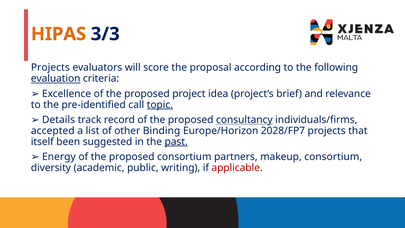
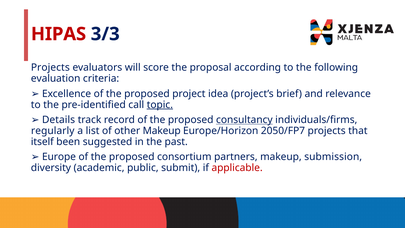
HIPAS colour: orange -> red (59, 34)
evaluation underline: present -> none (56, 79)
accepted: accepted -> regularly (53, 131)
other Binding: Binding -> Makeup (162, 131)
2028/FP7: 2028/FP7 -> 2050/FP7 (283, 131)
past underline: present -> none (176, 142)
Energy: Energy -> Europe (59, 157)
makeup consortium: consortium -> submission (333, 157)
writing: writing -> submit (181, 168)
